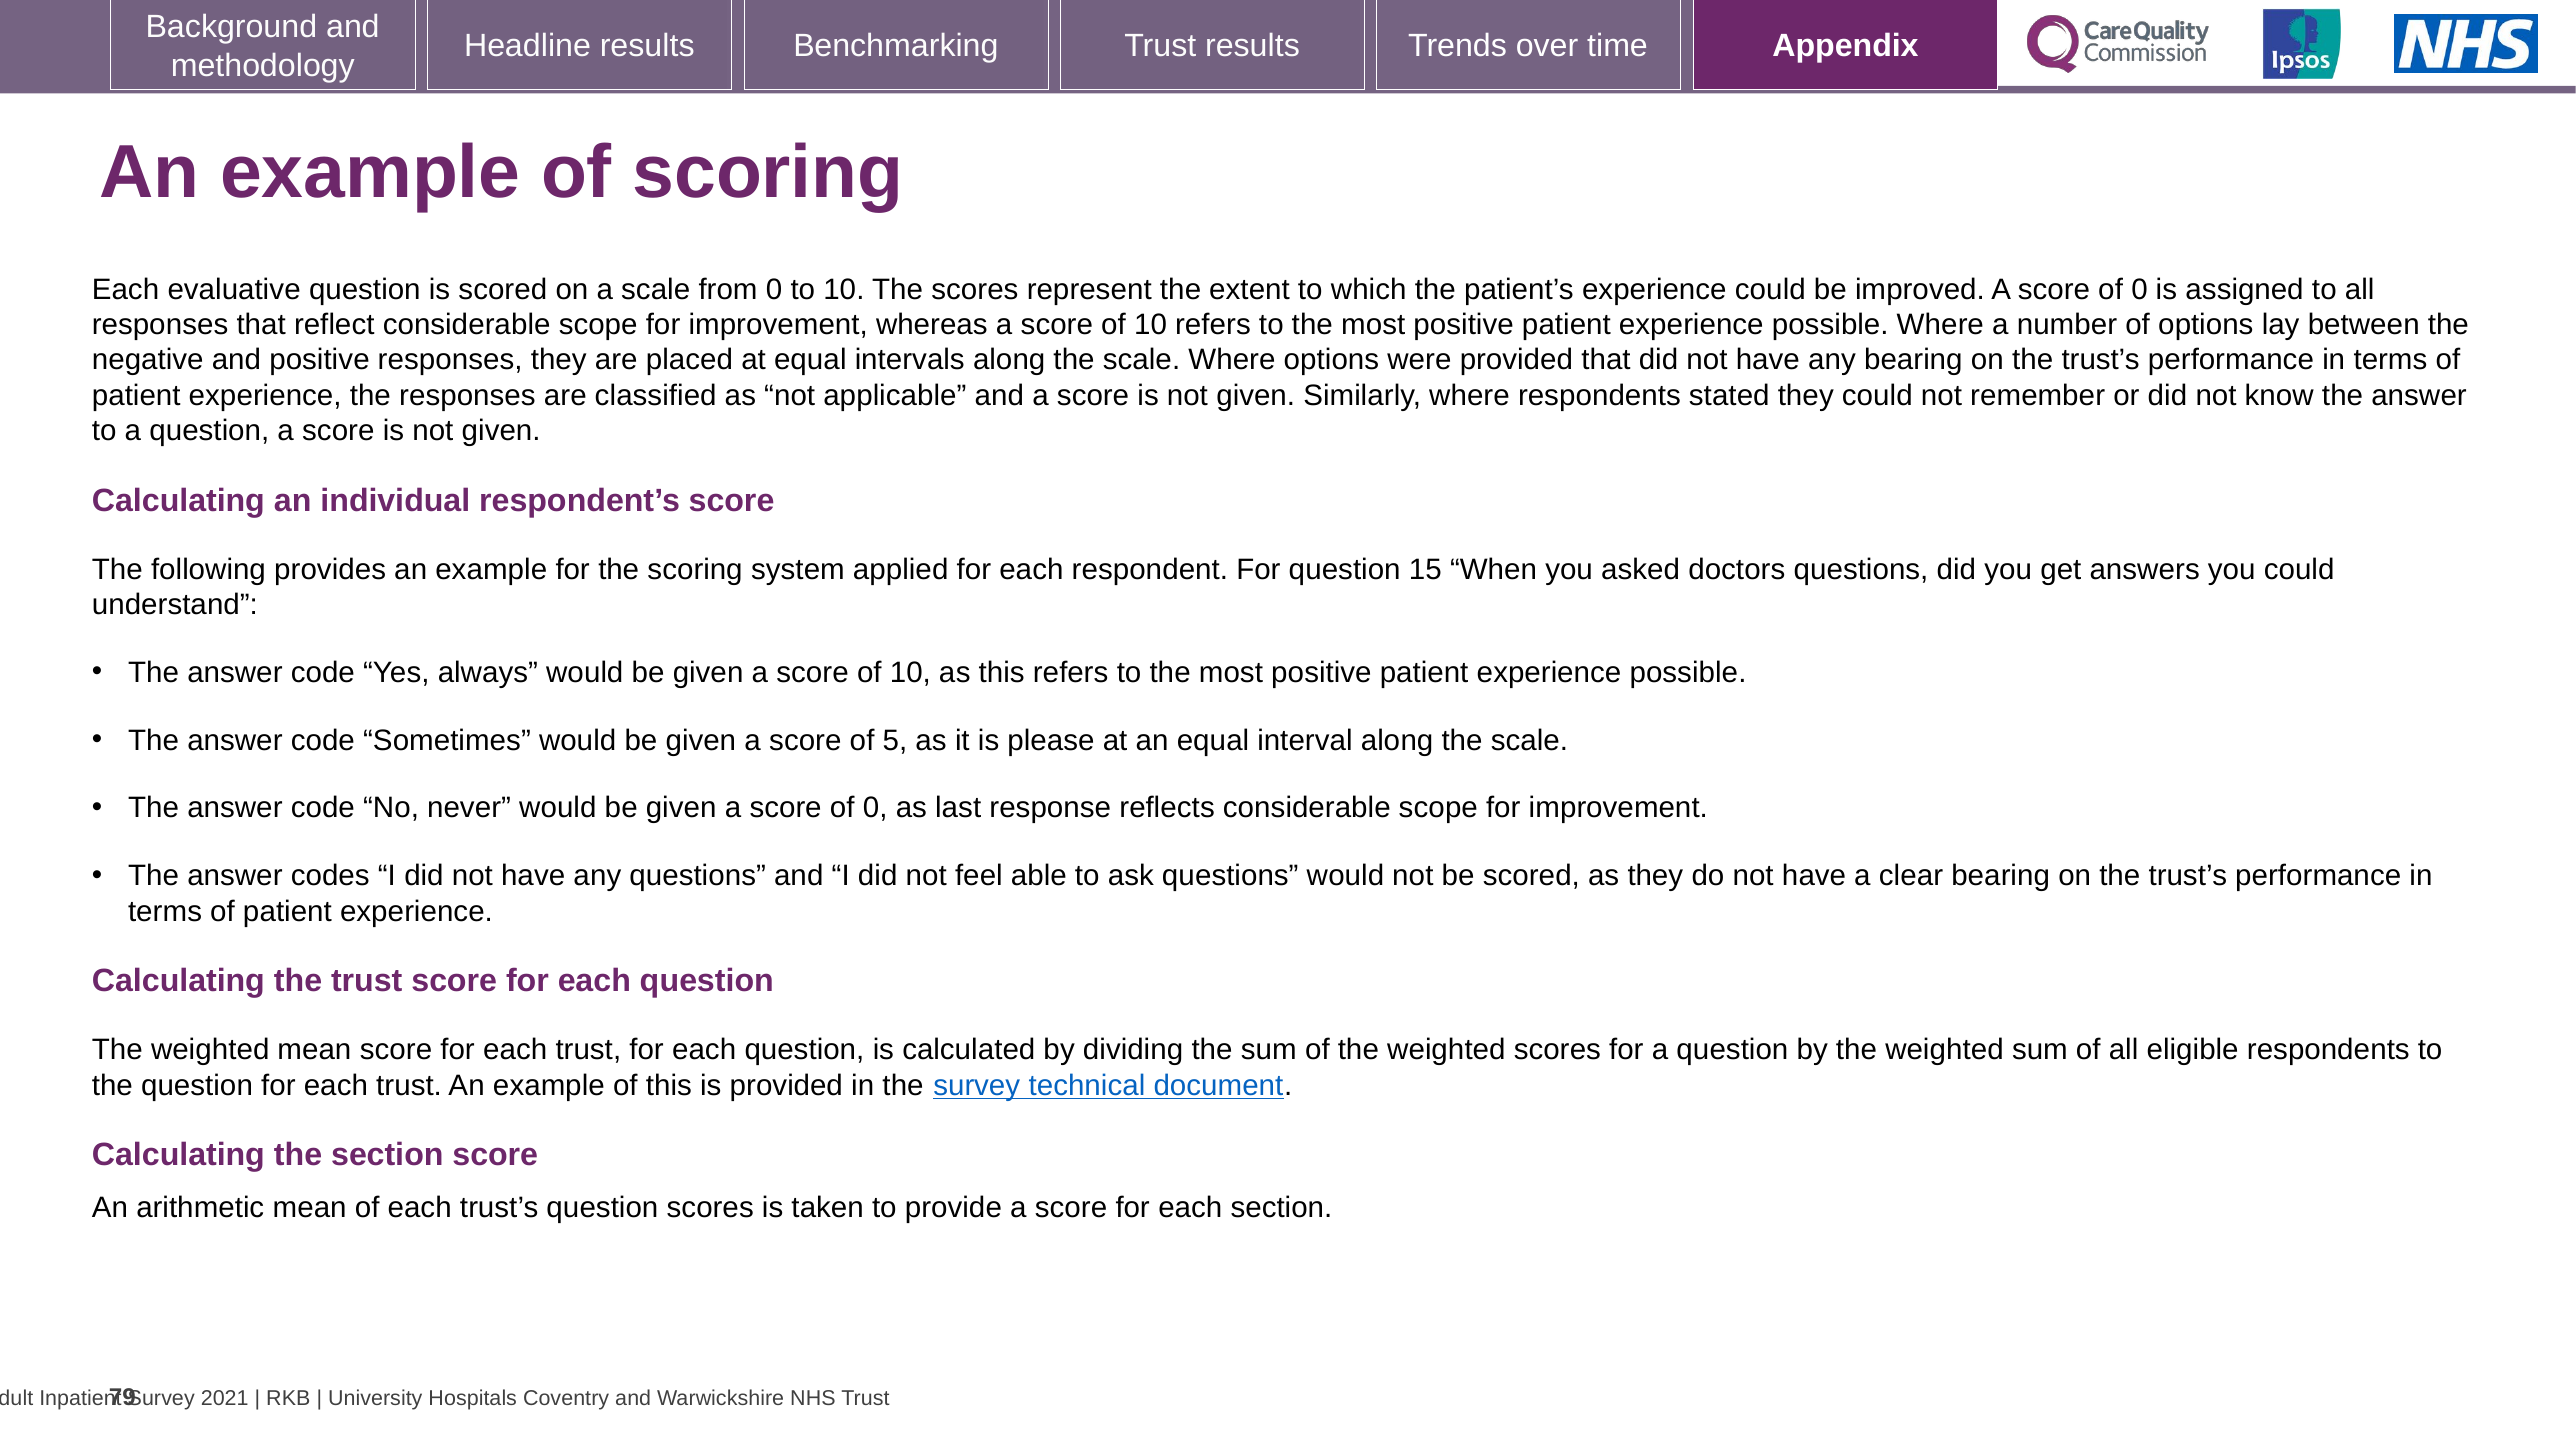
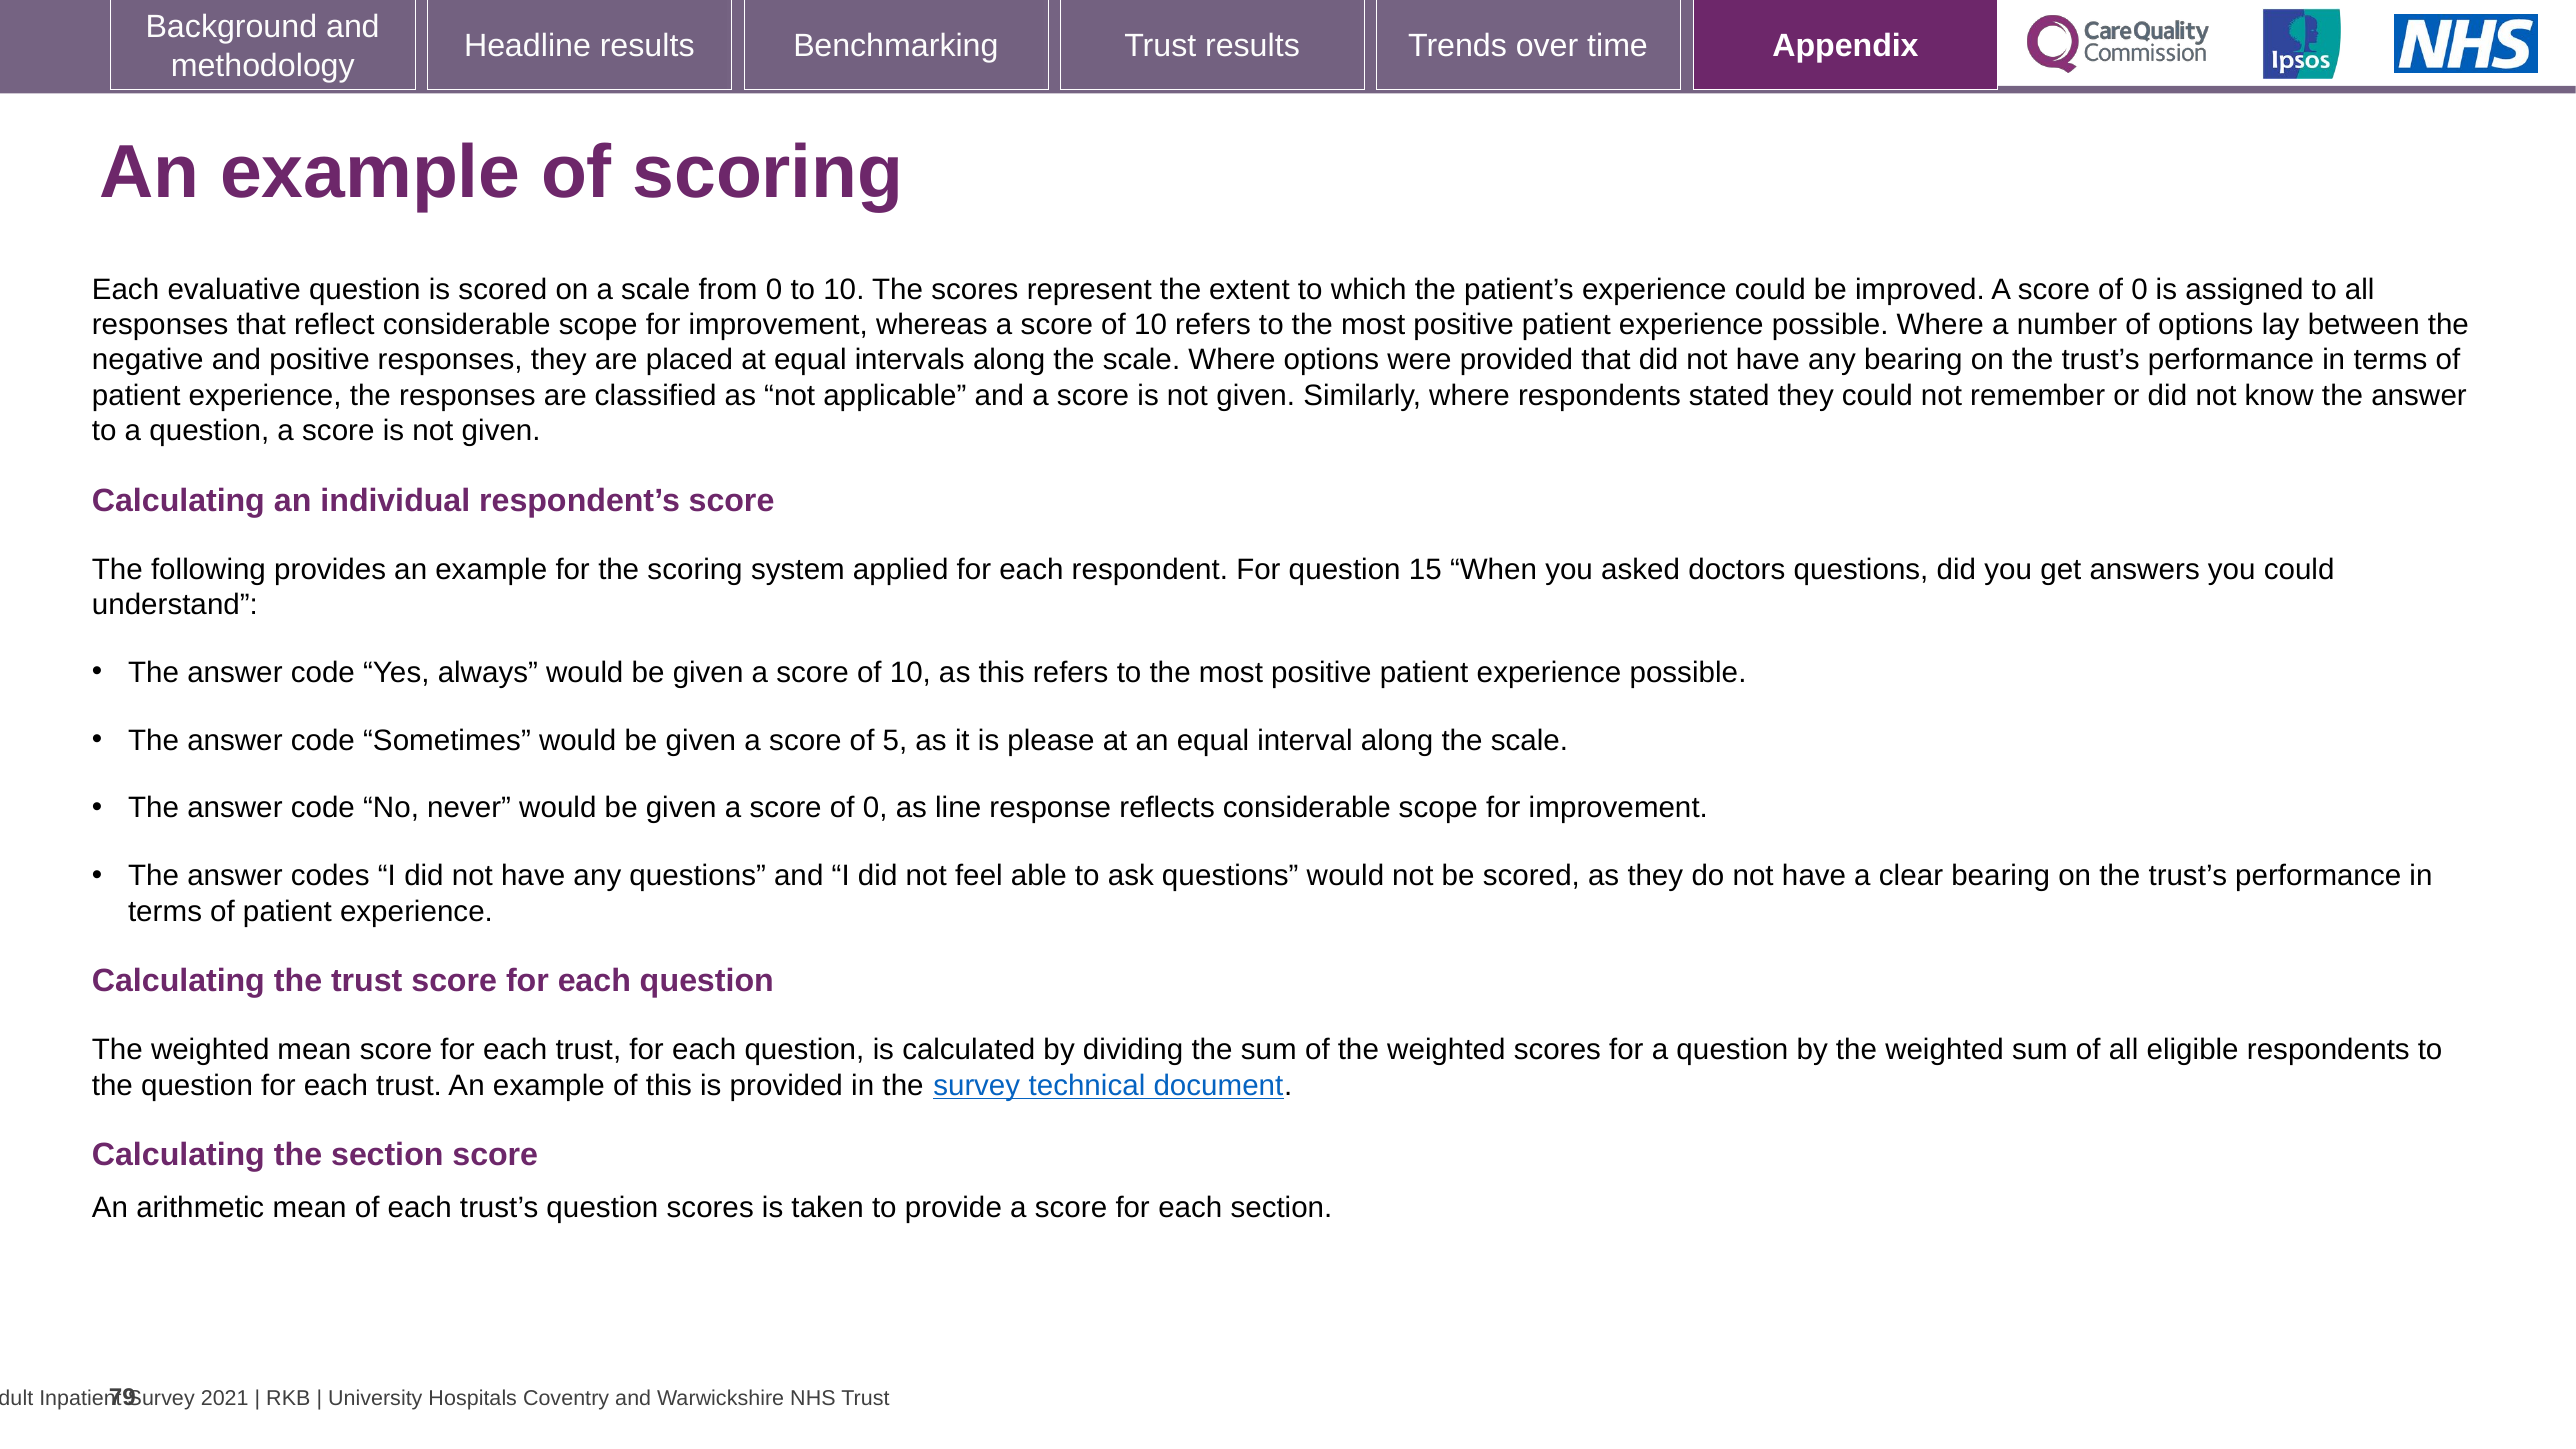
last: last -> line (958, 808)
